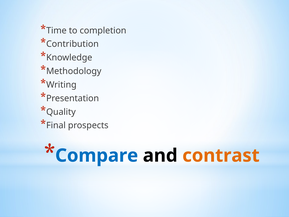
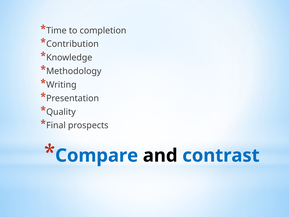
contrast colour: orange -> blue (221, 155)
